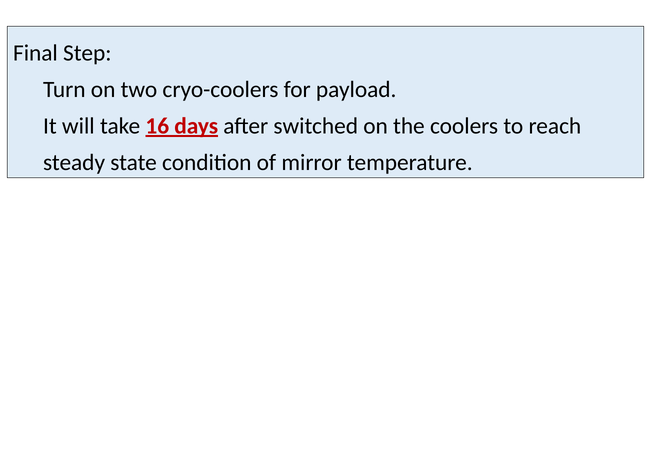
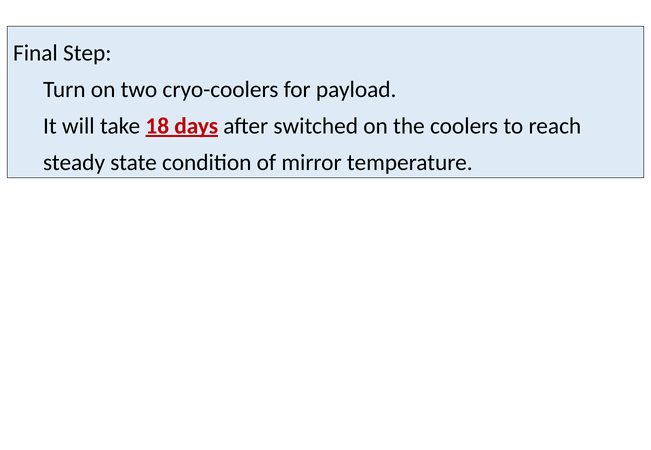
16: 16 -> 18 (157, 126)
